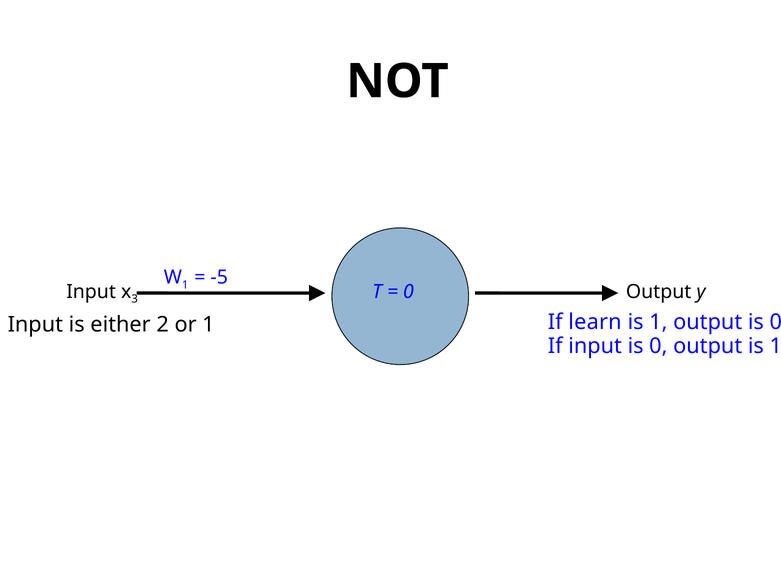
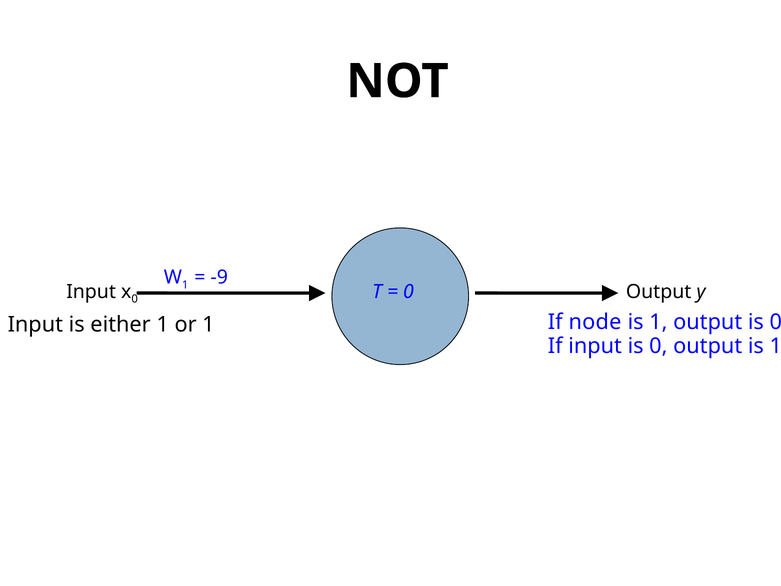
-5: -5 -> -9 (219, 277)
3: 3 -> 0 (135, 299)
either 2: 2 -> 1 (163, 324)
learn: learn -> node (595, 322)
